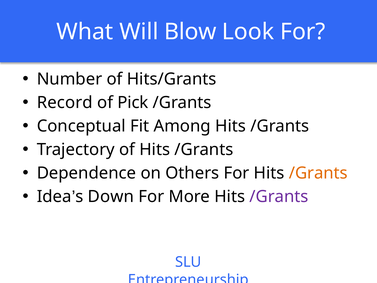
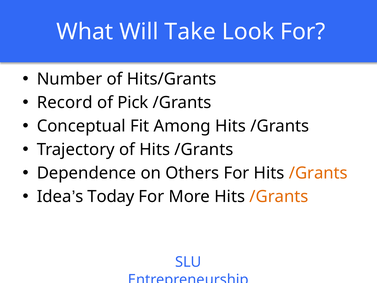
Blow: Blow -> Take (190, 32)
Down: Down -> Today (111, 197)
/Grants colour: purple -> orange (279, 197)
